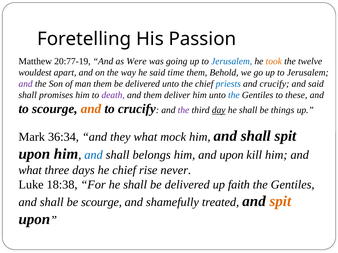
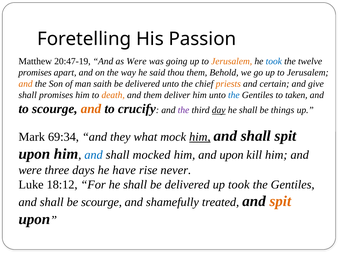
20:77-19: 20:77-19 -> 20:47-19 (72, 62)
Jerusalem colour: blue -> orange (232, 62)
took colour: orange -> blue (274, 62)
wouldest: wouldest -> promises (35, 73)
time: time -> thou (176, 73)
and colour: purple -> orange (26, 84)
man them: them -> saith (103, 84)
priests colour: blue -> orange (228, 84)
and crucify: crucify -> certain (274, 84)
and said: said -> give (316, 84)
death colour: purple -> orange (113, 95)
these: these -> taken (296, 95)
36:34: 36:34 -> 69:34 (63, 137)
him underline: none -> present (200, 137)
belongs: belongs -> mocked (152, 155)
what: what -> were (30, 170)
he chief: chief -> have (124, 170)
18:38: 18:38 -> 18:12 (62, 185)
up faith: faith -> took (239, 185)
